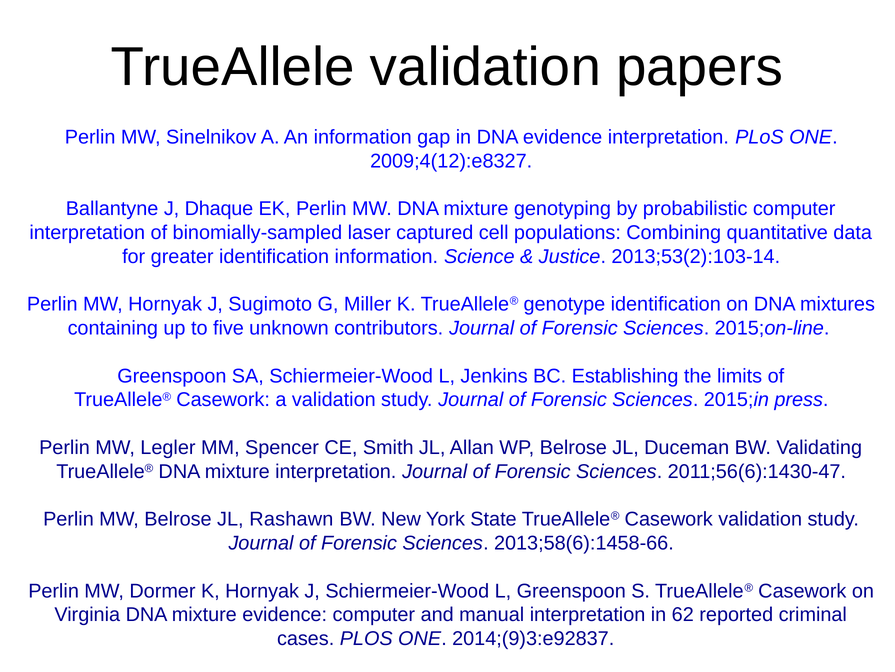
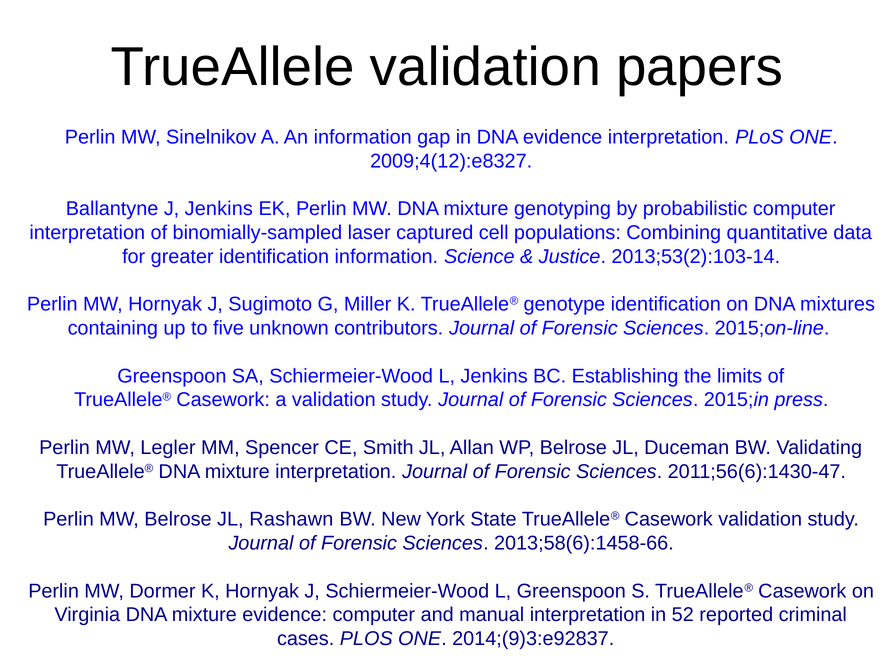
J Dhaque: Dhaque -> Jenkins (219, 209)
62: 62 -> 52 (683, 614)
